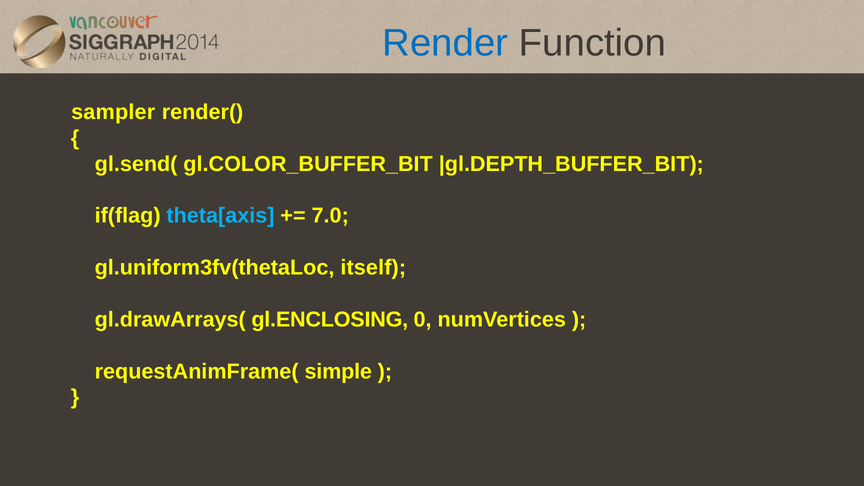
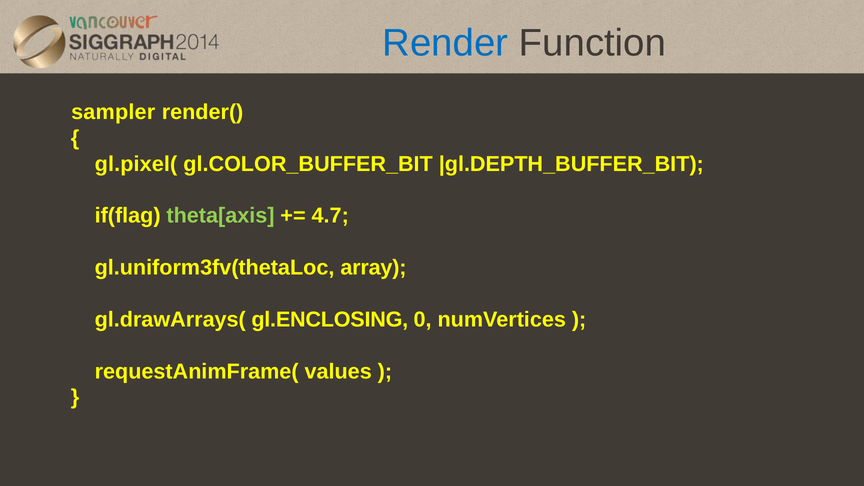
gl.send(: gl.send( -> gl.pixel( (136, 164)
theta[axis colour: light blue -> light green (220, 216)
7.0: 7.0 -> 4.7 (330, 216)
itself: itself -> array (373, 268)
simple: simple -> values (338, 371)
